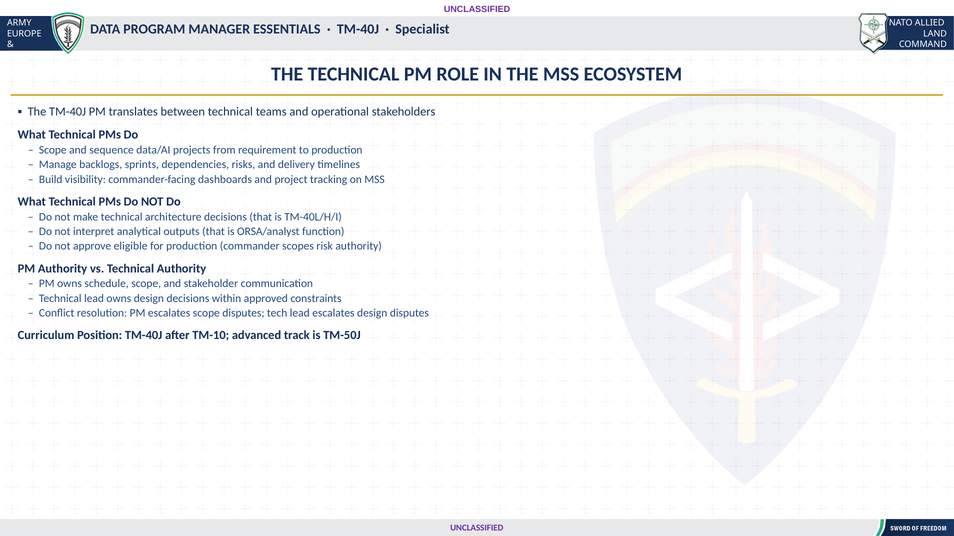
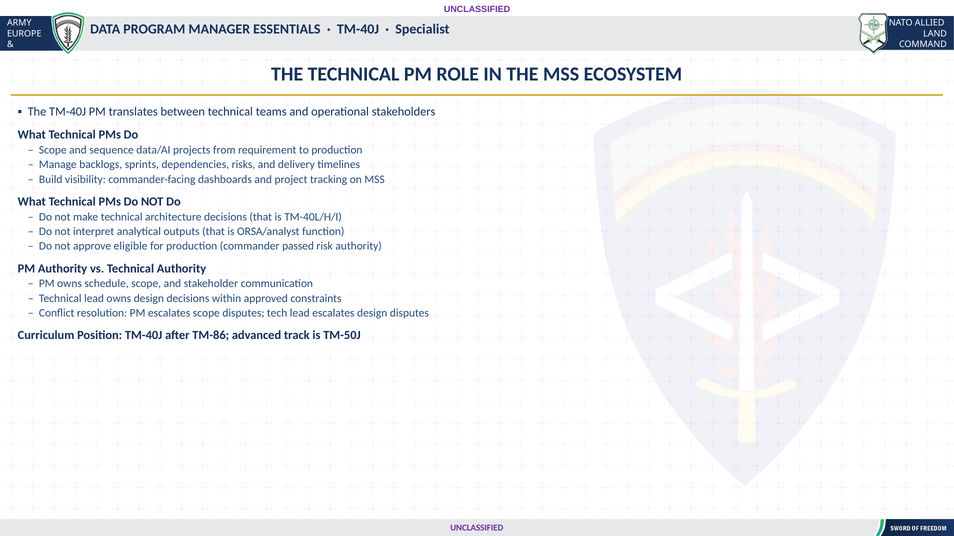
scopes: scopes -> passed (298, 246)
TM-10: TM-10 -> TM-86 (211, 336)
